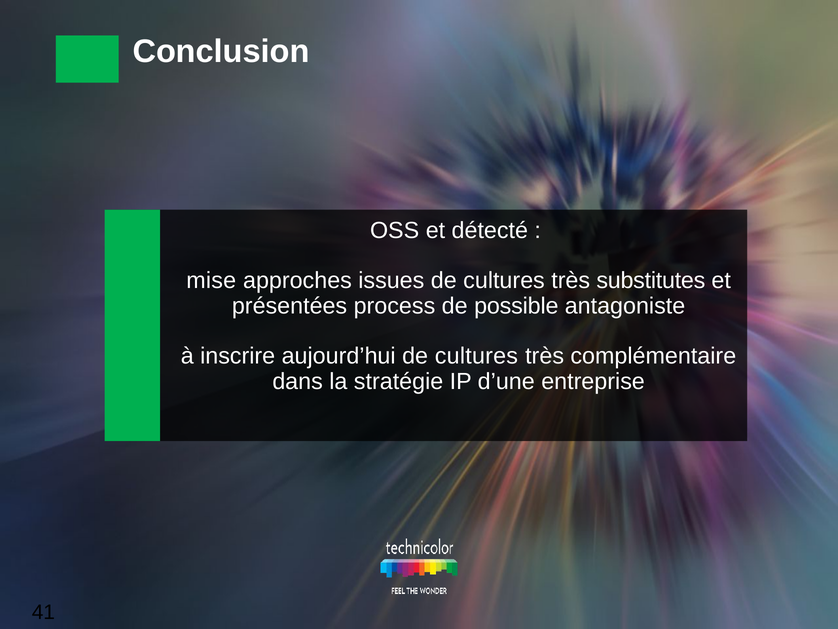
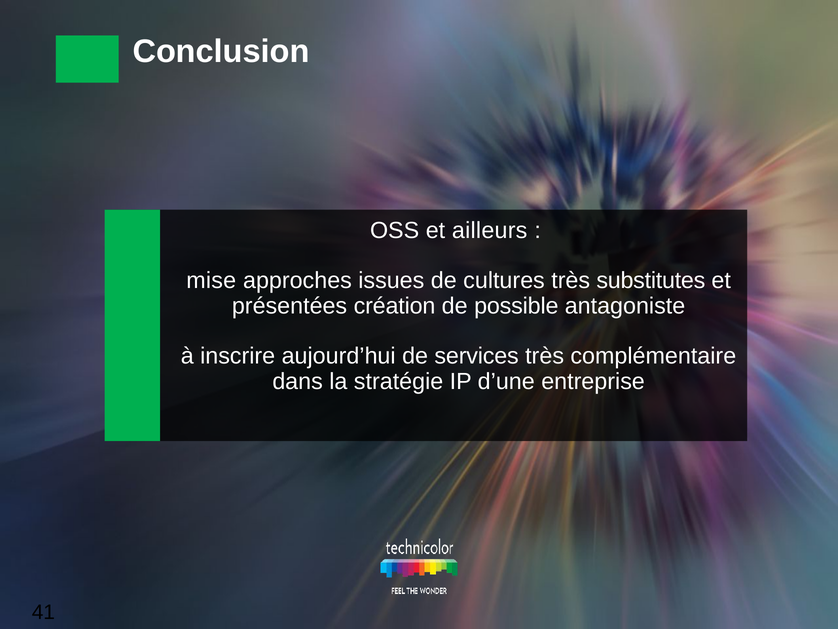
détecté: détecté -> ailleurs (490, 230)
process: process -> création (395, 306)
aujourd’hui de cultures: cultures -> services (477, 356)
